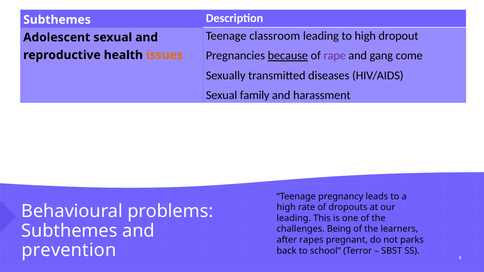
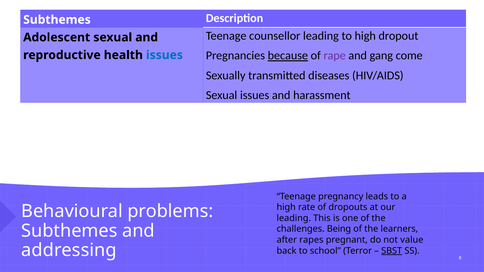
classroom: classroom -> counsellor (275, 36)
issues colour: orange -> blue (164, 55)
Sexual family: family -> issues (255, 95)
parks: parks -> value (412, 240)
prevention: prevention -> addressing (69, 251)
SBST underline: none -> present (392, 251)
